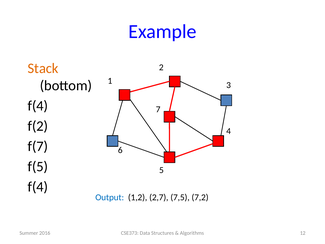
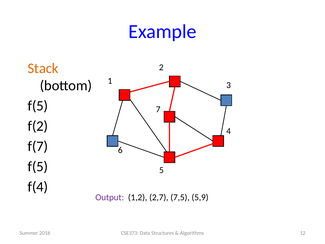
f(4: f(4 -> f(5 (38, 106)
Output colour: blue -> purple (110, 197)
7,2: 7,2 -> 5,9 (200, 197)
